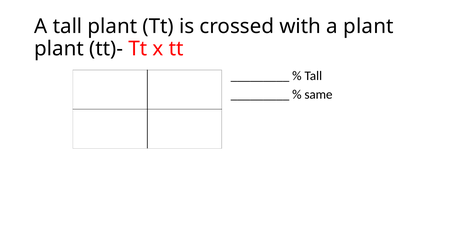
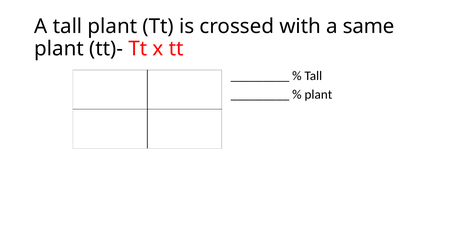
a plant: plant -> same (369, 27)
same: same -> plant (318, 95)
